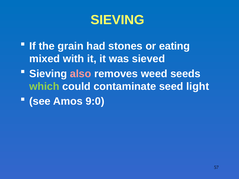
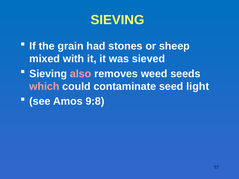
eating: eating -> sheep (174, 46)
which colour: light green -> pink (44, 87)
9:0: 9:0 -> 9:8 (95, 101)
